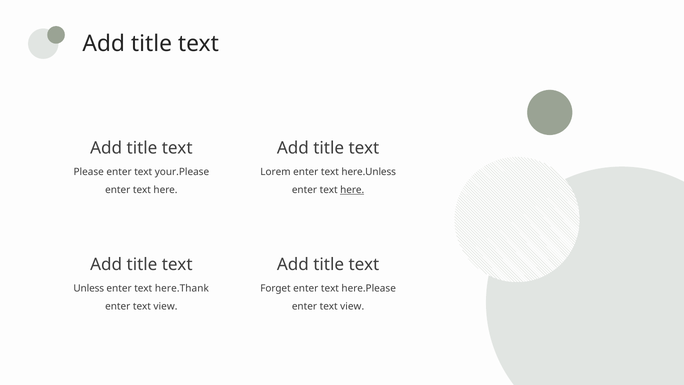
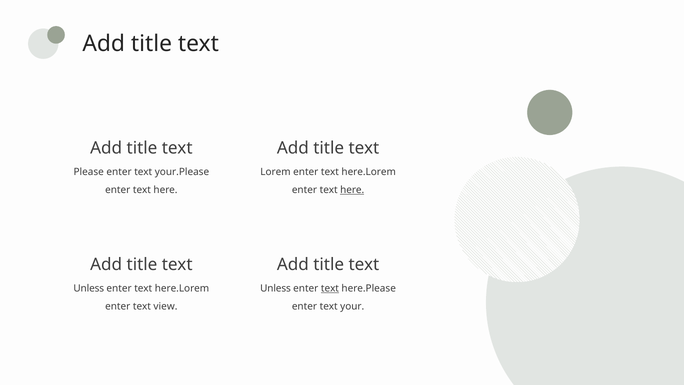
here.Unless: here.Unless -> here.Lorem (369, 172)
here.Thank: here.Thank -> here.Lorem (182, 288)
Forget: Forget -> Unless (275, 288)
text underline: none -> present (330, 288)
view: view -> your (352, 306)
